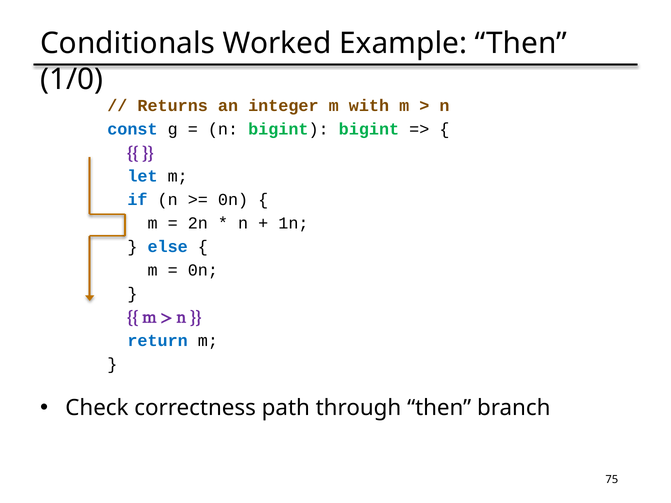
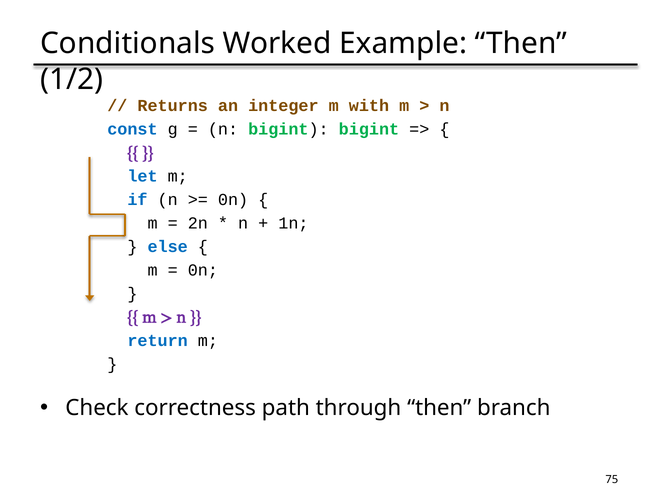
1/0: 1/0 -> 1/2 (72, 79)
